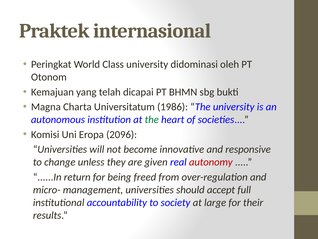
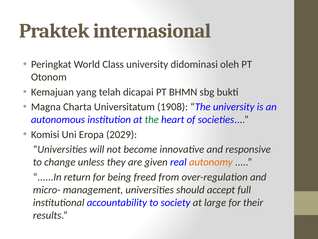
1986: 1986 -> 1908 (173, 107)
2096: 2096 -> 2029 (122, 134)
autonomy colour: red -> orange (211, 162)
